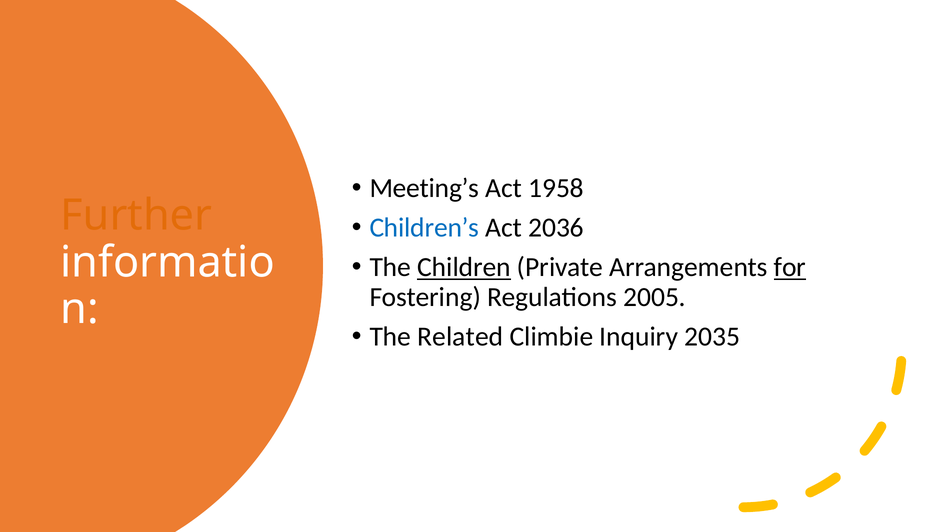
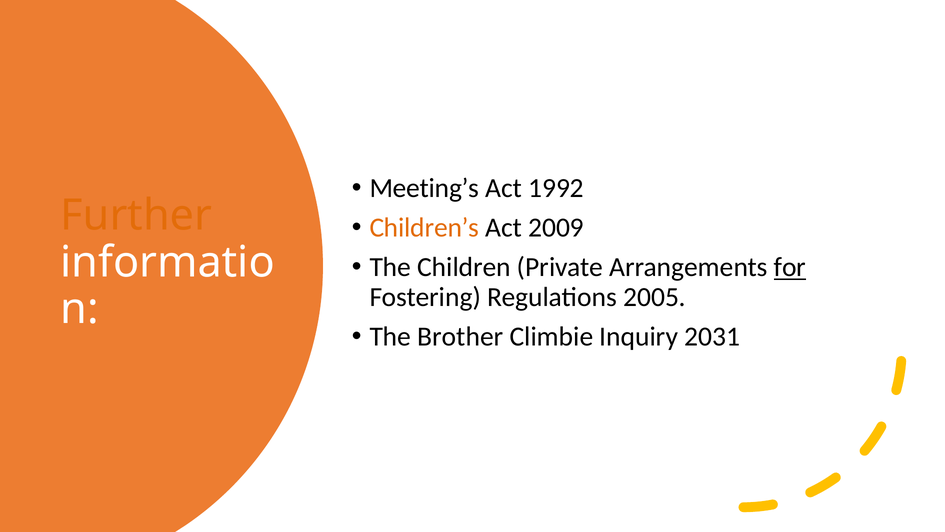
1958: 1958 -> 1992 (556, 188)
Children’s colour: blue -> orange (424, 227)
2036: 2036 -> 2009 (556, 227)
Children underline: present -> none (464, 267)
Related: Related -> Brother (460, 336)
2035: 2035 -> 2031 (712, 336)
